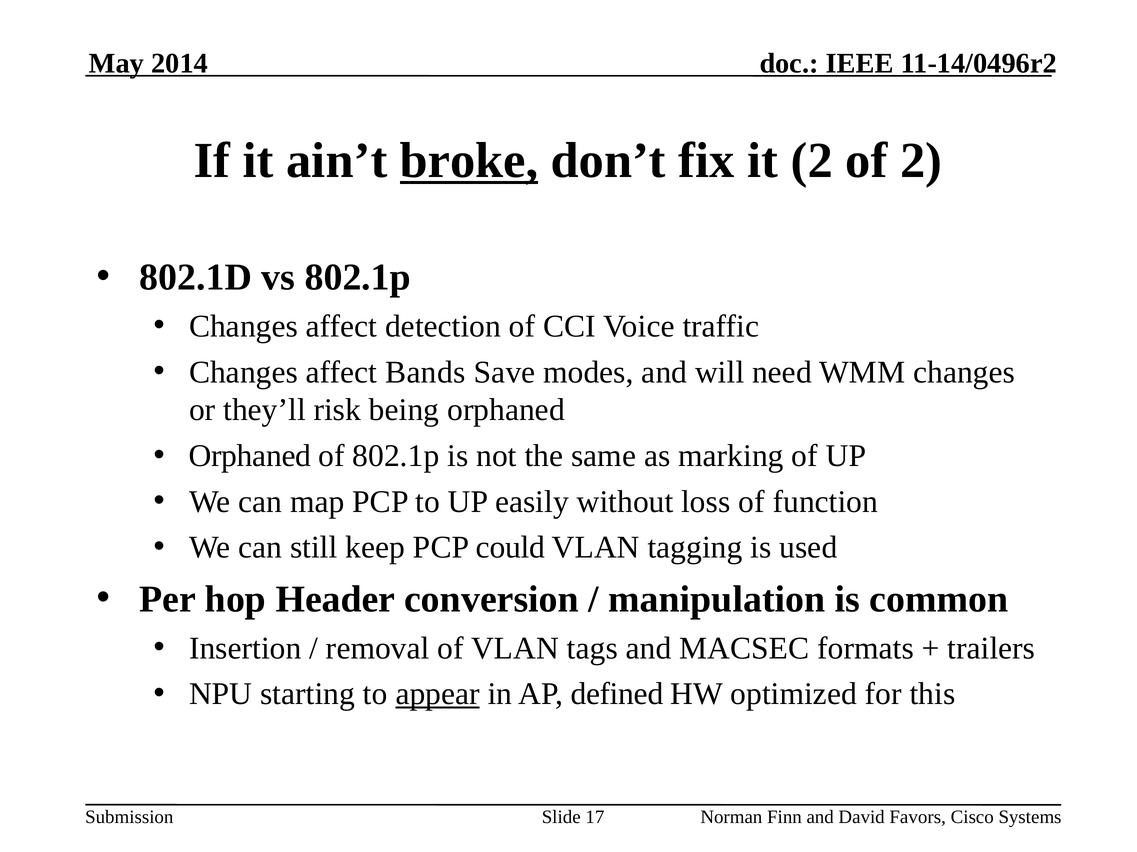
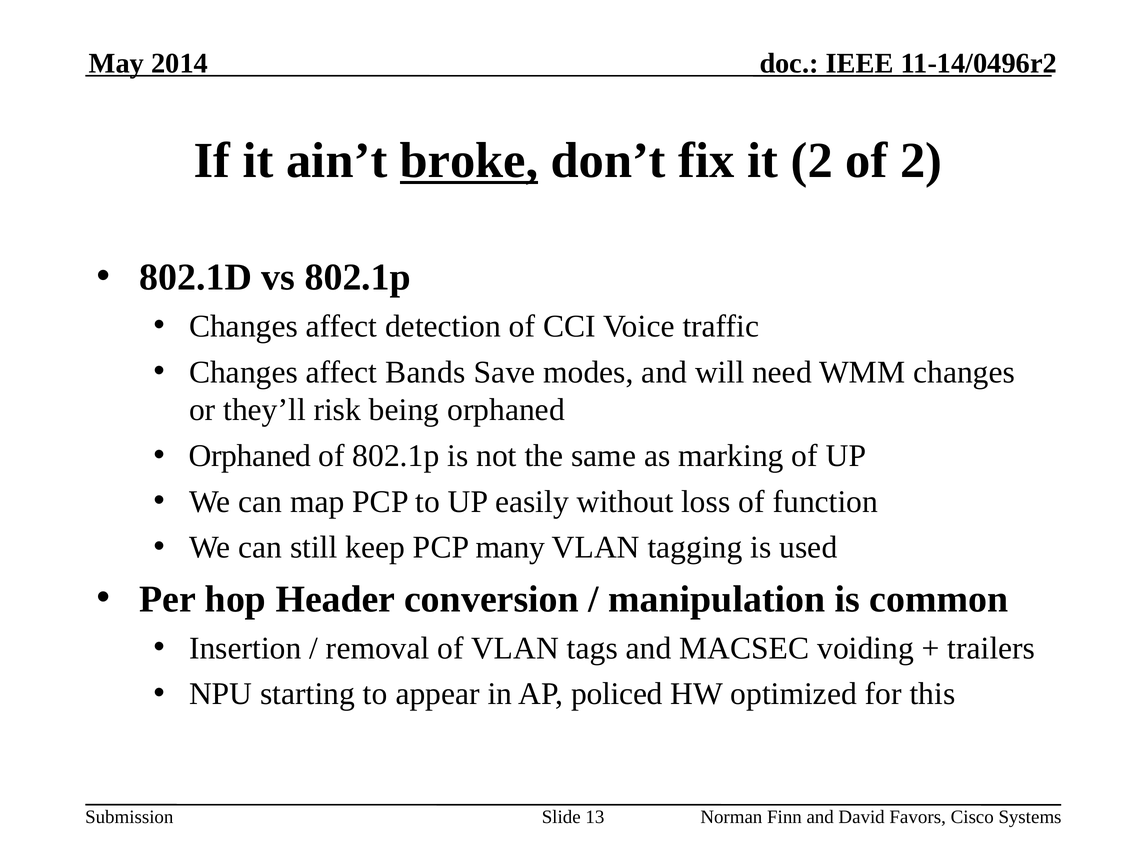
could: could -> many (510, 548)
formats: formats -> voiding (866, 649)
appear underline: present -> none (438, 695)
defined: defined -> policed (617, 695)
17: 17 -> 13 (595, 818)
